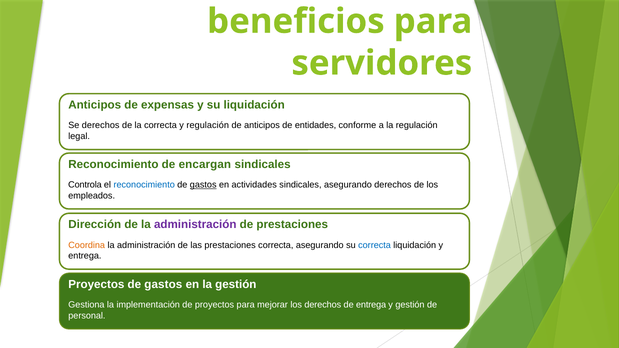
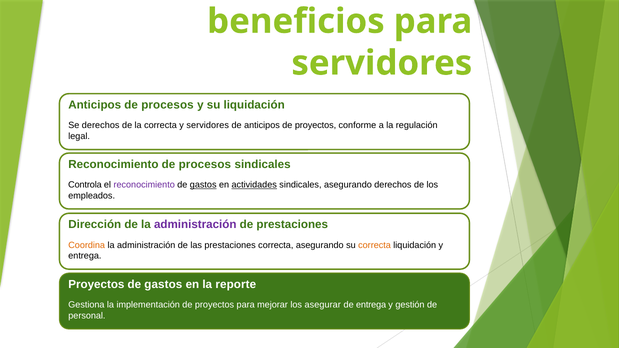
Anticipos de expensas: expensas -> procesos (167, 105)
y regulación: regulación -> servidores (208, 126)
anticipos de entidades: entidades -> proyectos (316, 126)
Reconocimiento de encargan: encargan -> procesos (205, 164)
reconocimiento colour: blue -> purple (144, 185)
actividades underline: none -> present (254, 185)
correcta colour: blue -> orange (375, 245)
la gestión: gestión -> reporte (236, 284)
los derechos: derechos -> asegurar (323, 305)
